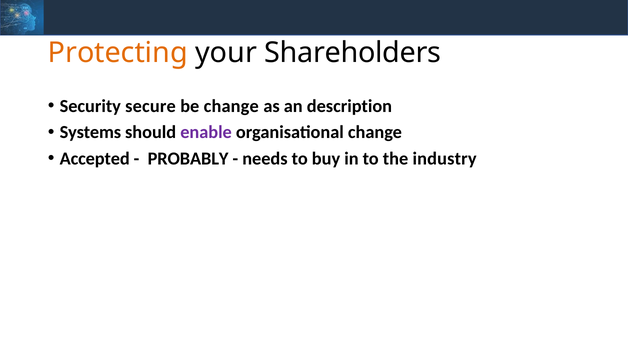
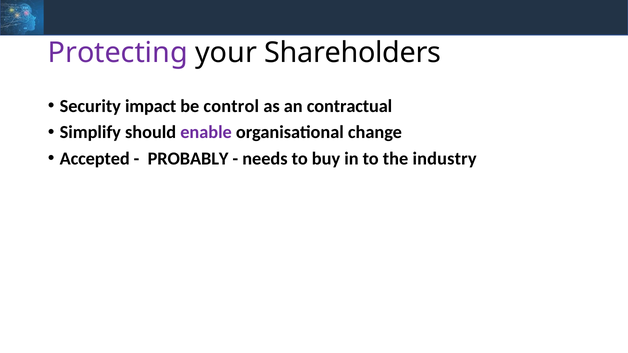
Protecting colour: orange -> purple (118, 53)
secure: secure -> impact (151, 106)
be change: change -> control (231, 106)
description: description -> contractual (349, 106)
Systems: Systems -> Simplify (90, 132)
